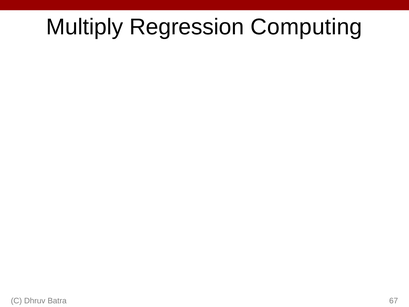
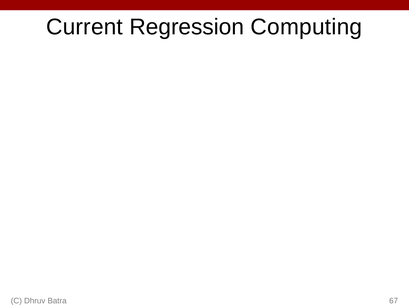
Multiply: Multiply -> Current (85, 27)
